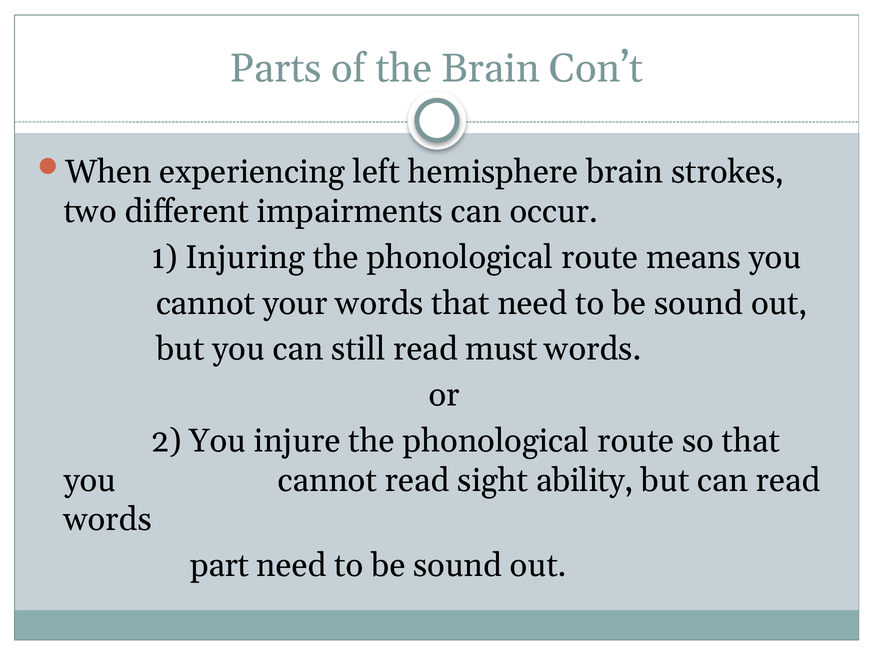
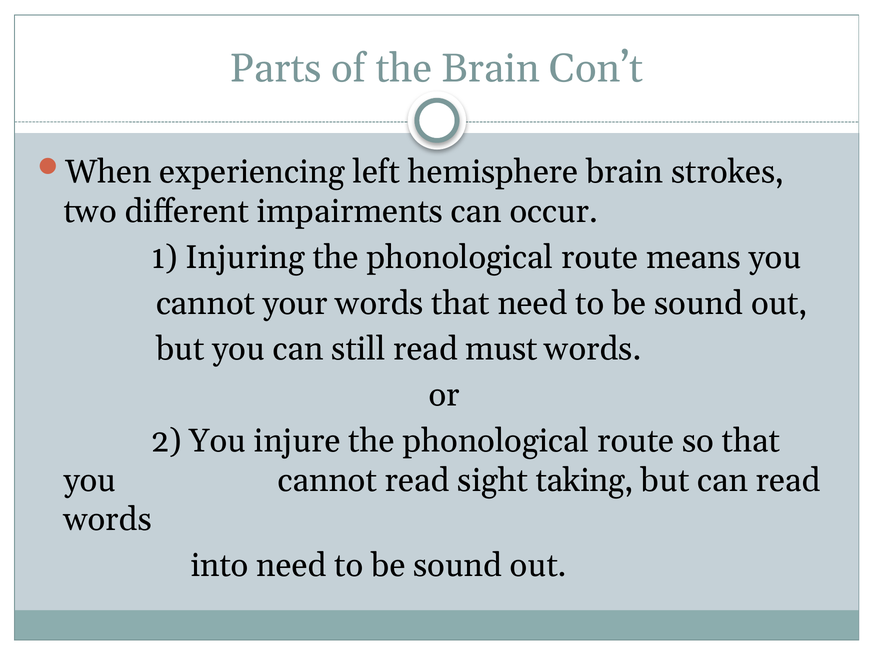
ability: ability -> taking (585, 481)
part: part -> into (220, 566)
